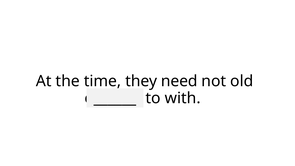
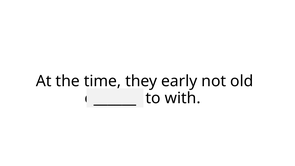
need: need -> early (179, 81)
